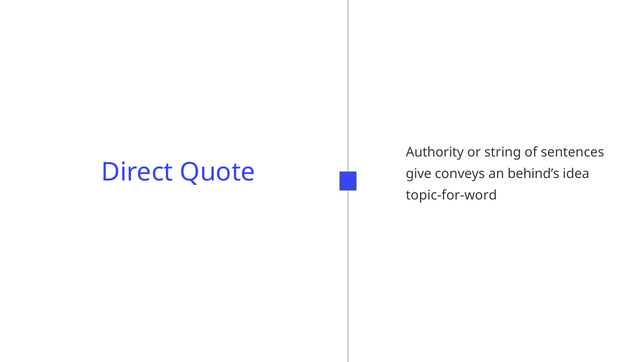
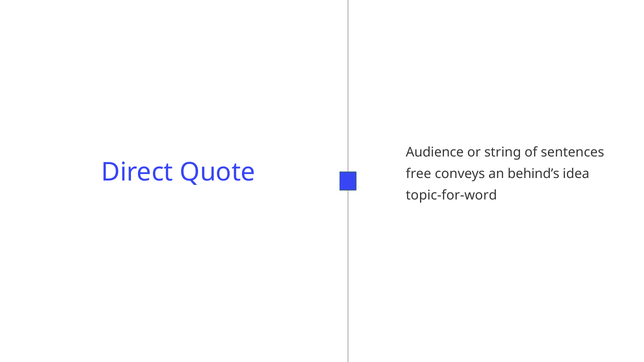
Authority: Authority -> Audience (435, 152)
give: give -> free (419, 174)
